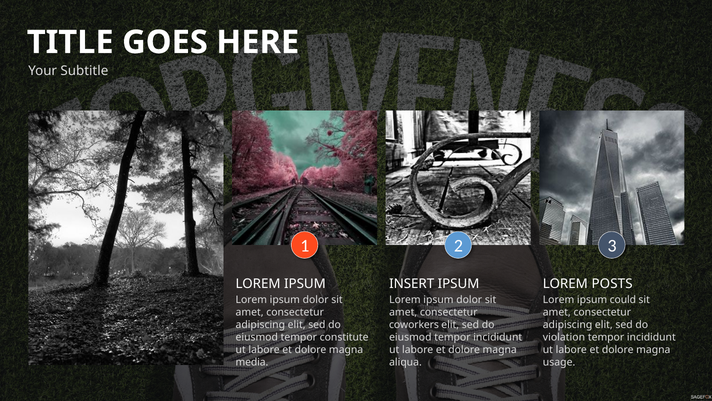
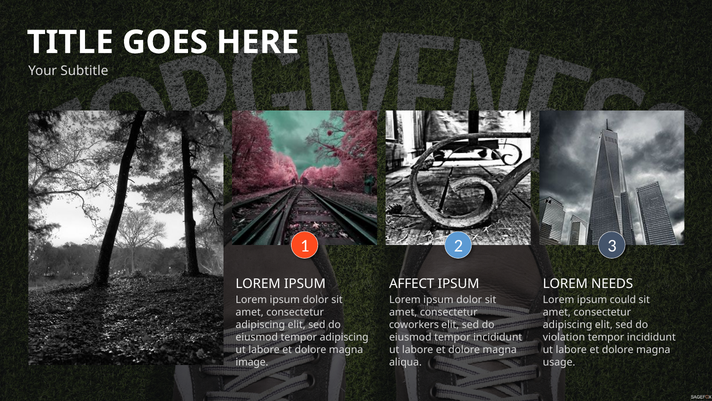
INSERT: INSERT -> AFFECT (412, 283)
POSTS: POSTS -> NEEDS (612, 283)
tempor constitute: constitute -> adipiscing (344, 337)
media: media -> image (252, 362)
